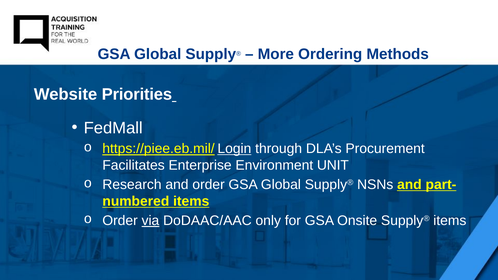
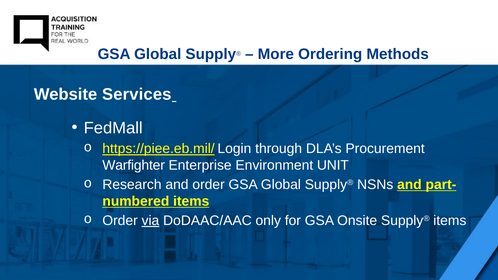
Priorities: Priorities -> Services (137, 94)
Login underline: present -> none (234, 149)
Facilitates: Facilitates -> Warfighter (134, 165)
